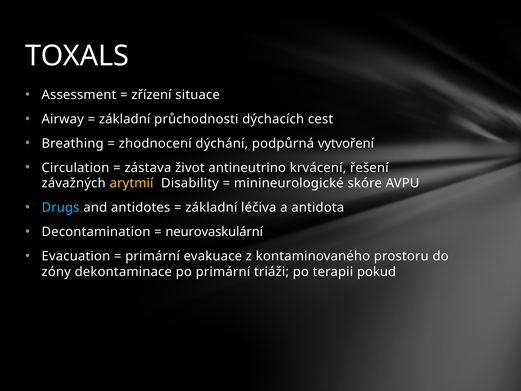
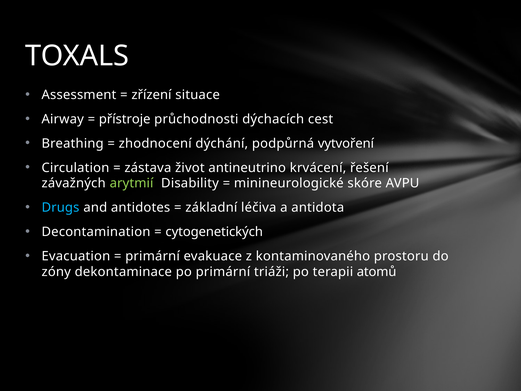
základní: základní -> přístroje (125, 119)
arytmií colour: yellow -> light green (132, 183)
neurovaskulární: neurovaskulární -> cytogenetických (214, 232)
pokud: pokud -> atomů (377, 272)
